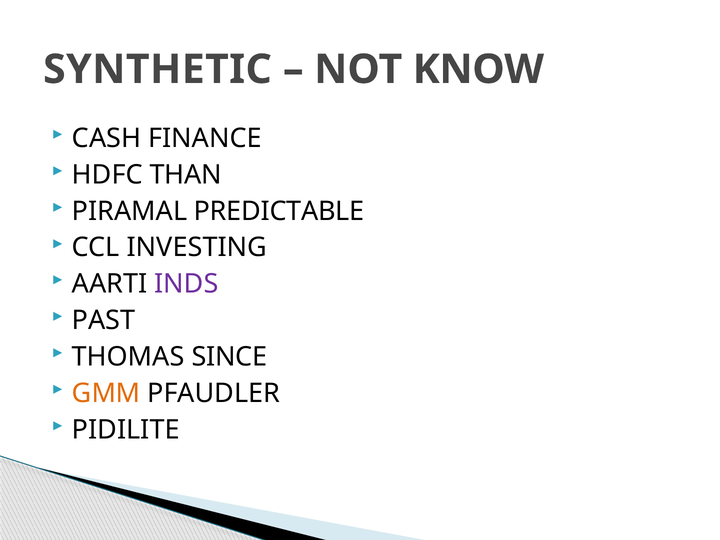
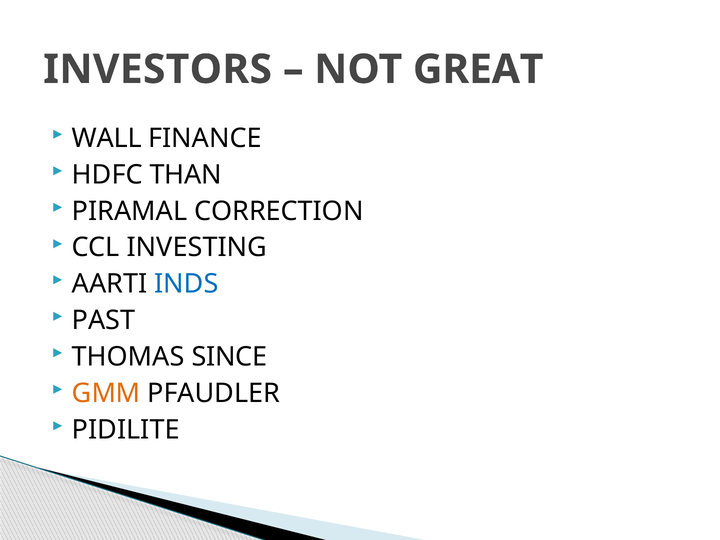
SYNTHETIC: SYNTHETIC -> INVESTORS (158, 69)
KNOW: KNOW -> GREAT (478, 69)
CASH: CASH -> WALL (107, 138)
PREDICTABLE: PREDICTABLE -> CORRECTION (279, 211)
INDS colour: purple -> blue (186, 284)
